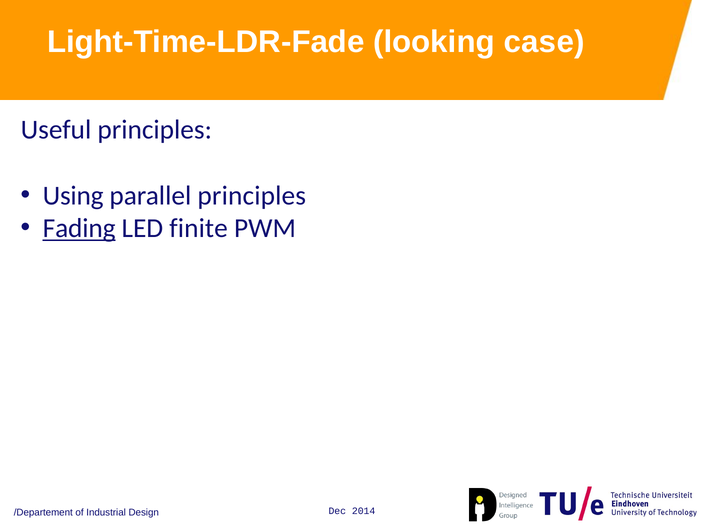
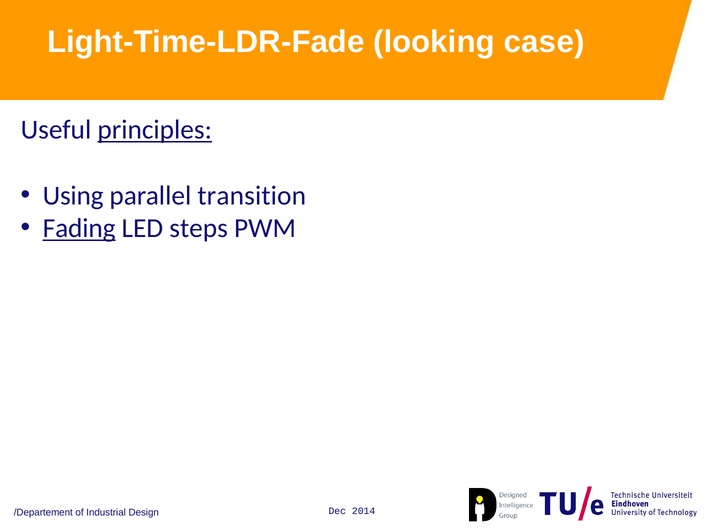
principles underline: none -> present (155, 130)
parallel principles: principles -> transition (252, 196)
finite: finite -> steps (199, 228)
